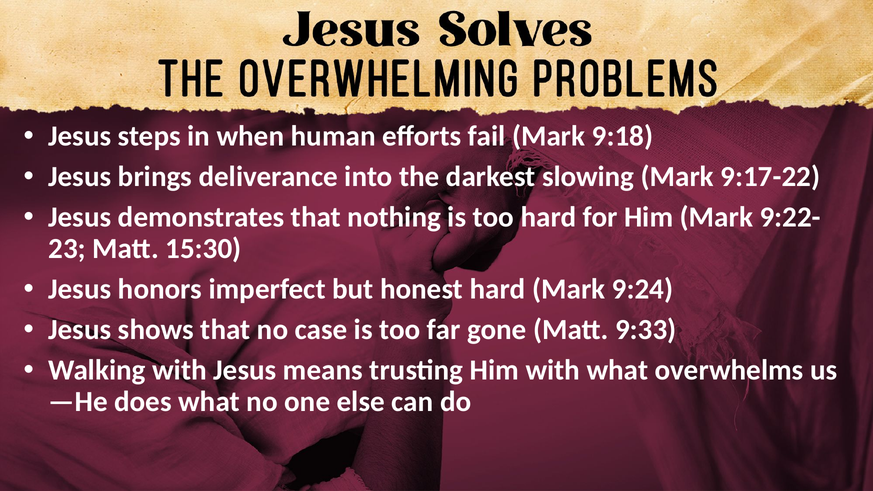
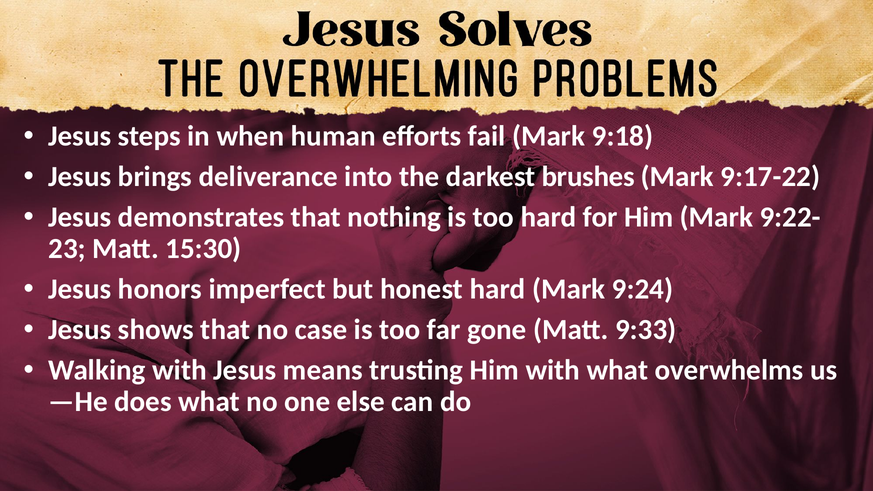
slowing: slowing -> brushes (588, 177)
